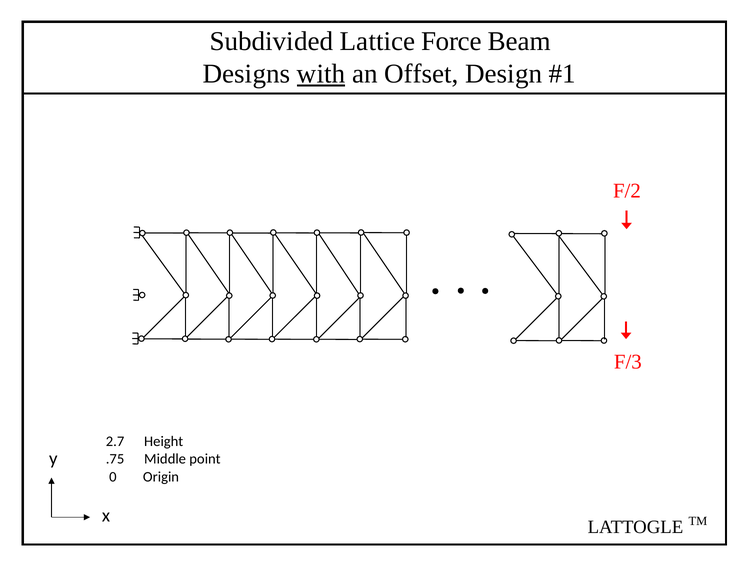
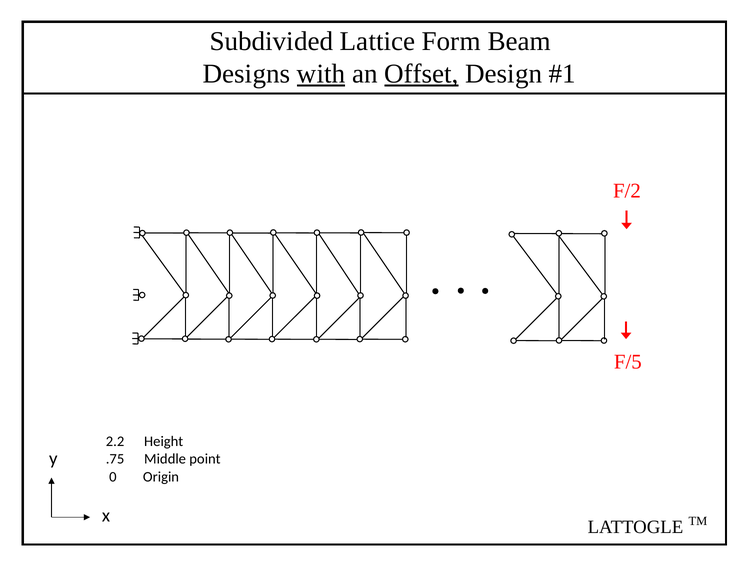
Force: Force -> Form (451, 41)
Offset underline: none -> present (421, 74)
F/3: F/3 -> F/5 (628, 362)
2.7: 2.7 -> 2.2 (115, 442)
